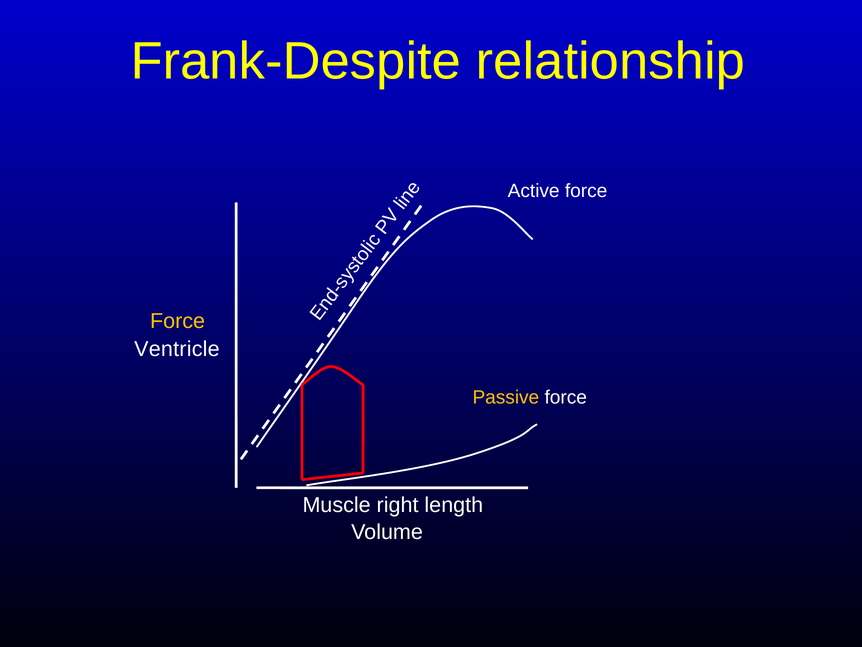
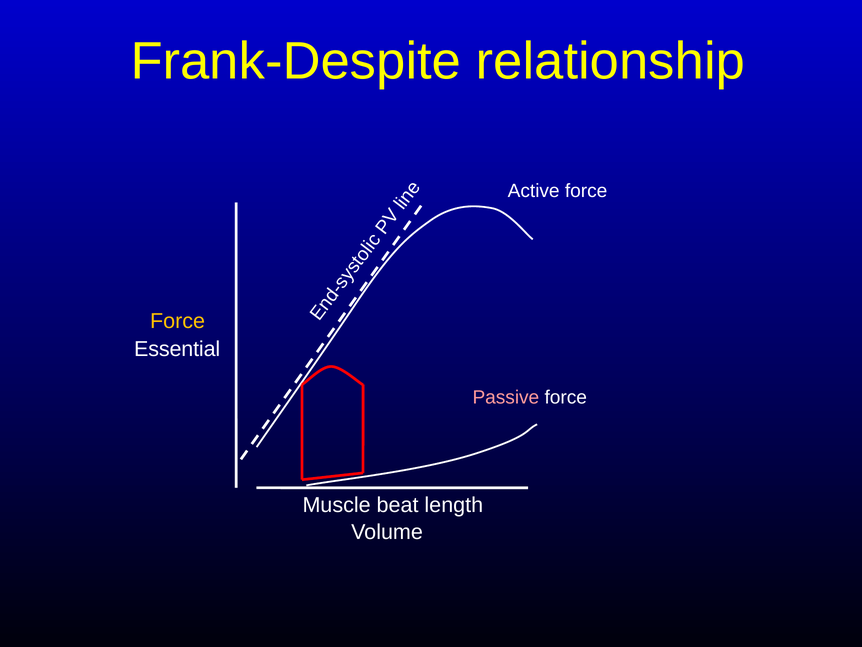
Ventricle: Ventricle -> Essential (177, 349)
Passive colour: yellow -> pink (506, 397)
right: right -> beat (398, 505)
